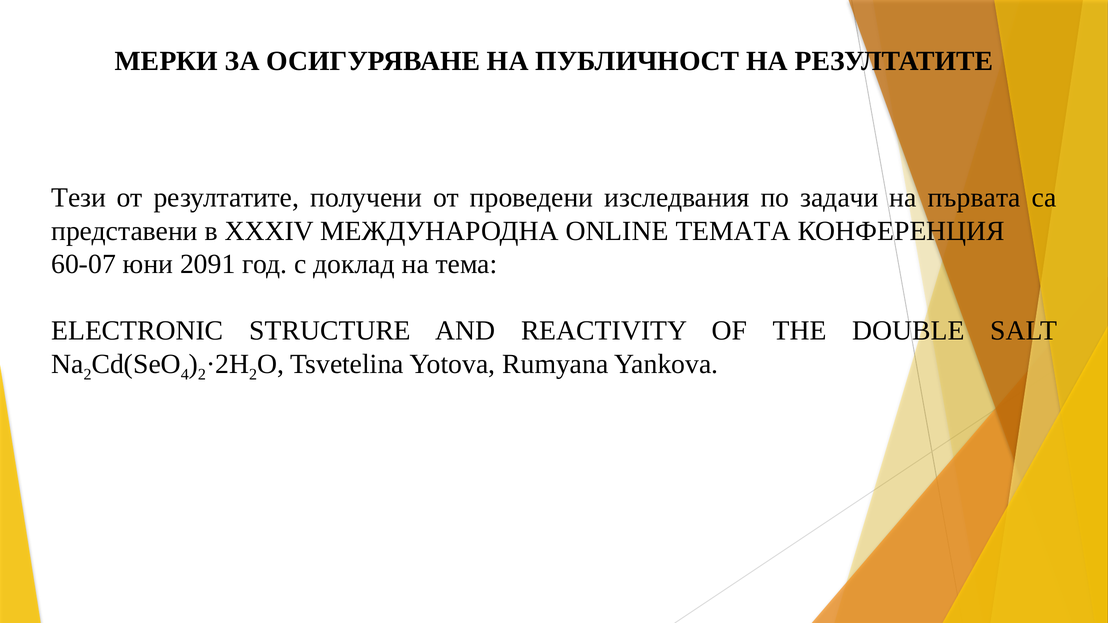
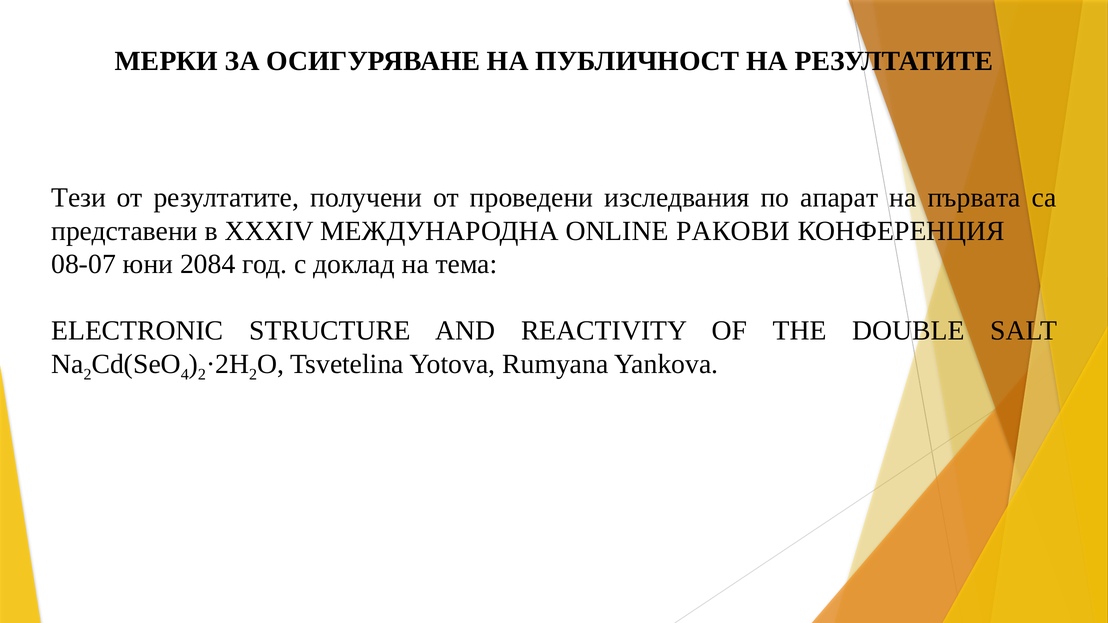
задачи: задачи -> апарат (839, 198)
ТЕМАТА: ТЕМАТА -> РАКОВИ (733, 231)
60-07: 60-07 -> 08-07 (84, 264)
2091: 2091 -> 2084 (208, 264)
